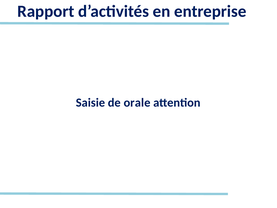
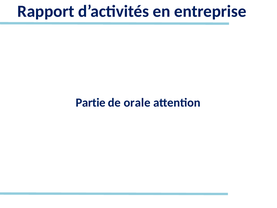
Saisie: Saisie -> Partie (91, 103)
